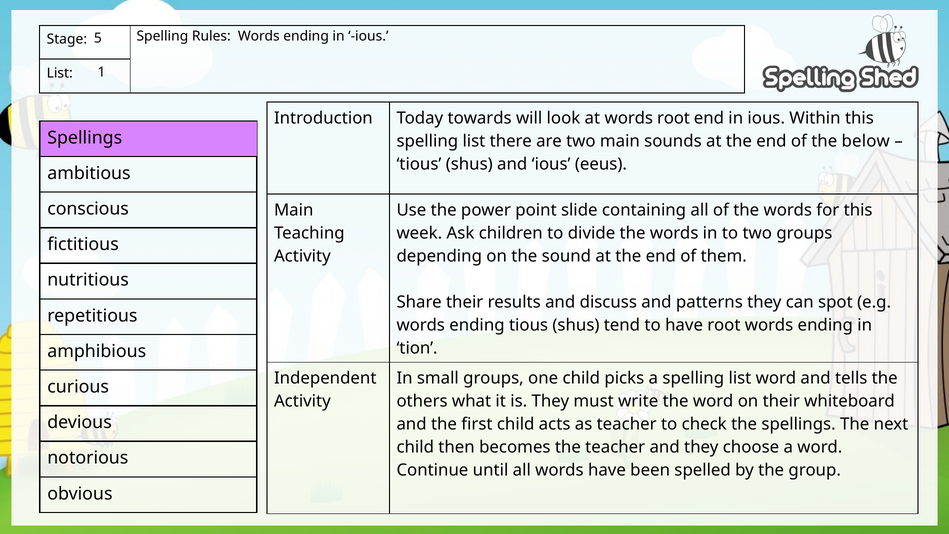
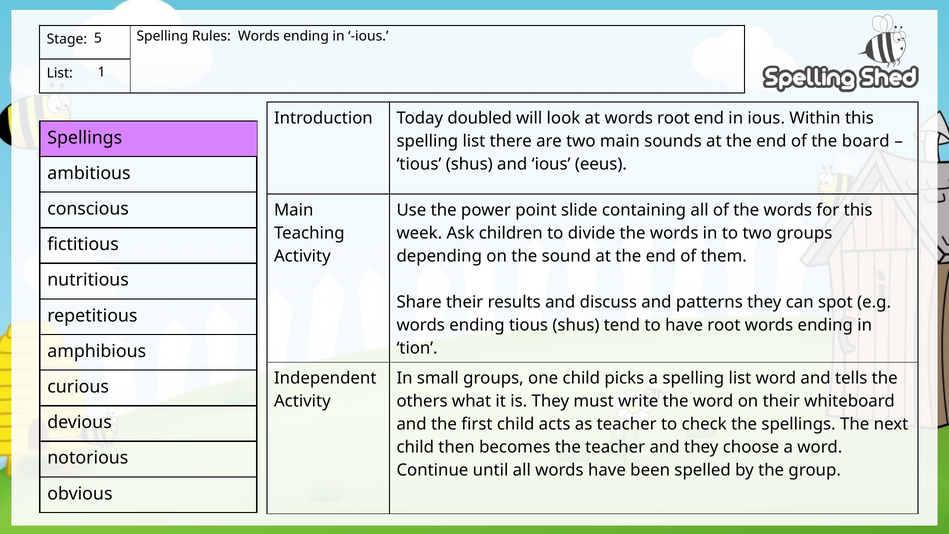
towards: towards -> doubled (480, 118)
below: below -> board (866, 141)
